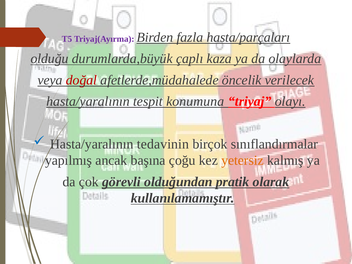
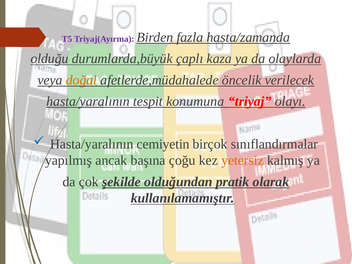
hasta/parçaları: hasta/parçaları -> hasta/zamanda (248, 37)
doğal colour: red -> orange (81, 80)
tedavinin: tedavinin -> cemiyetin (163, 144)
görevli: görevli -> şekilde (121, 182)
